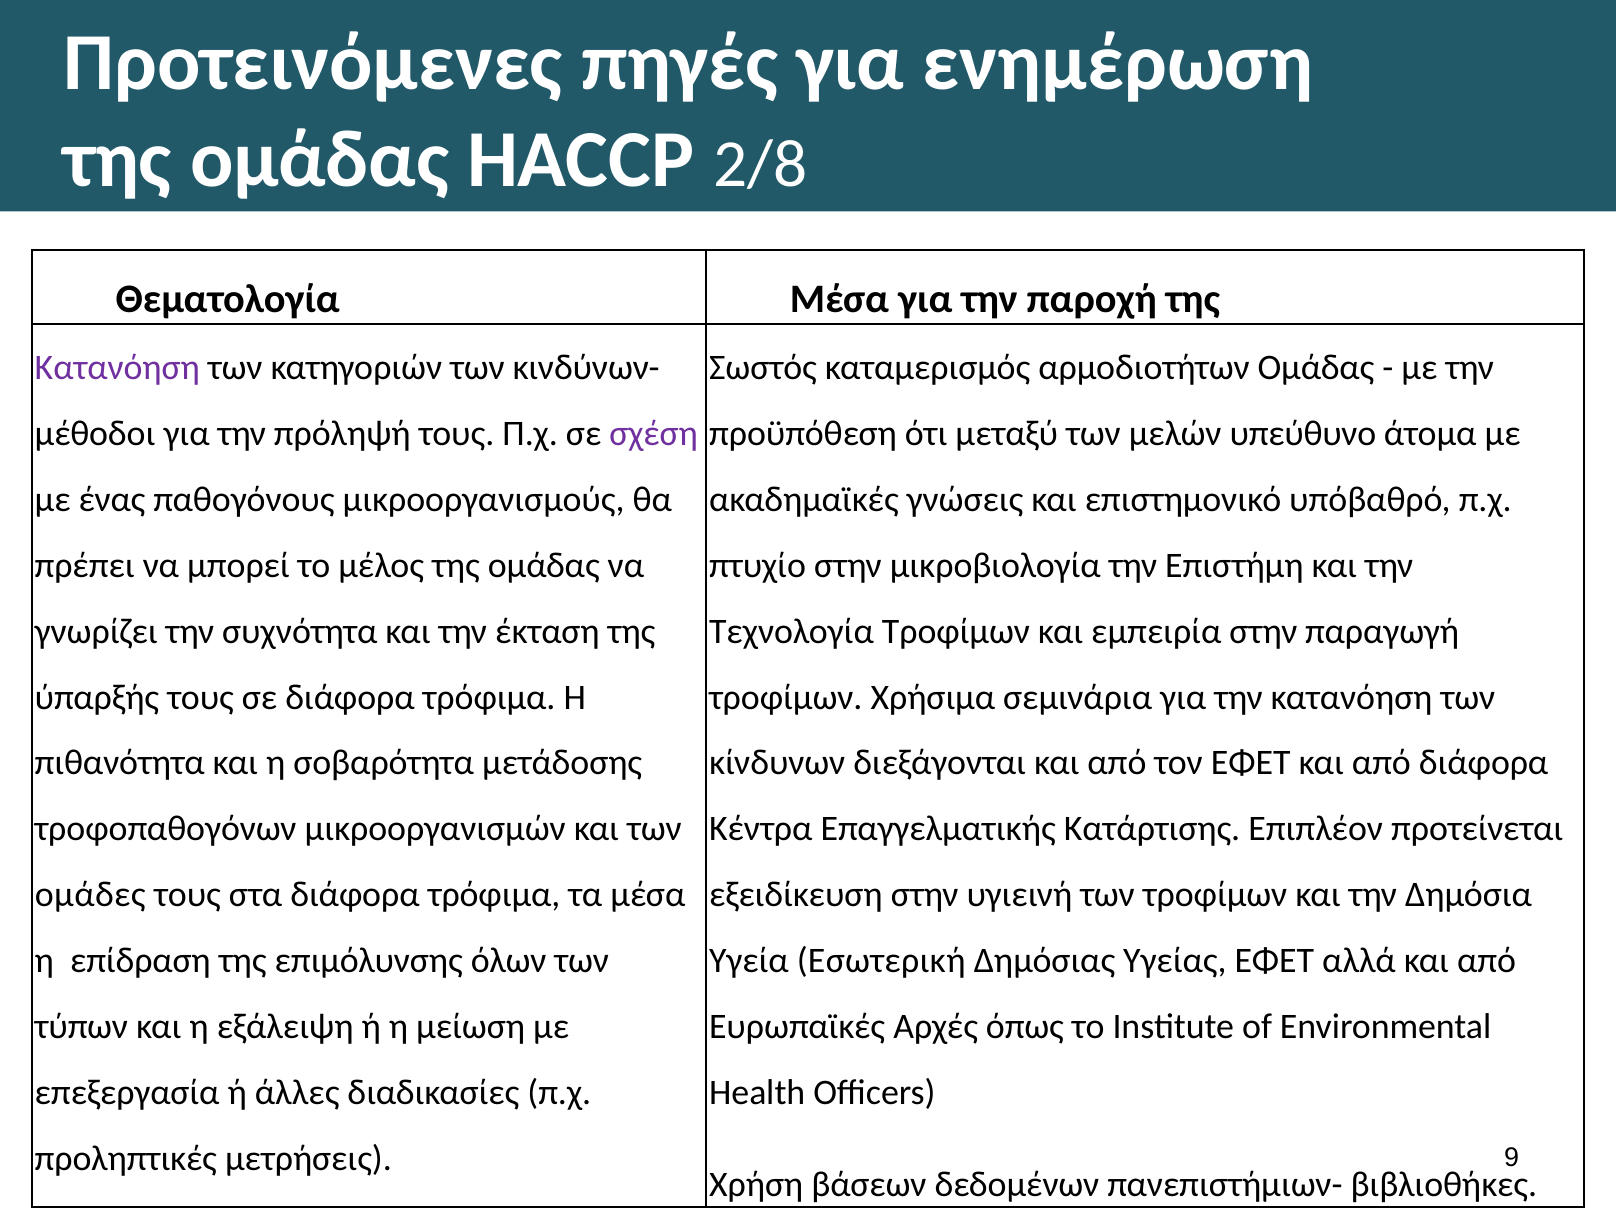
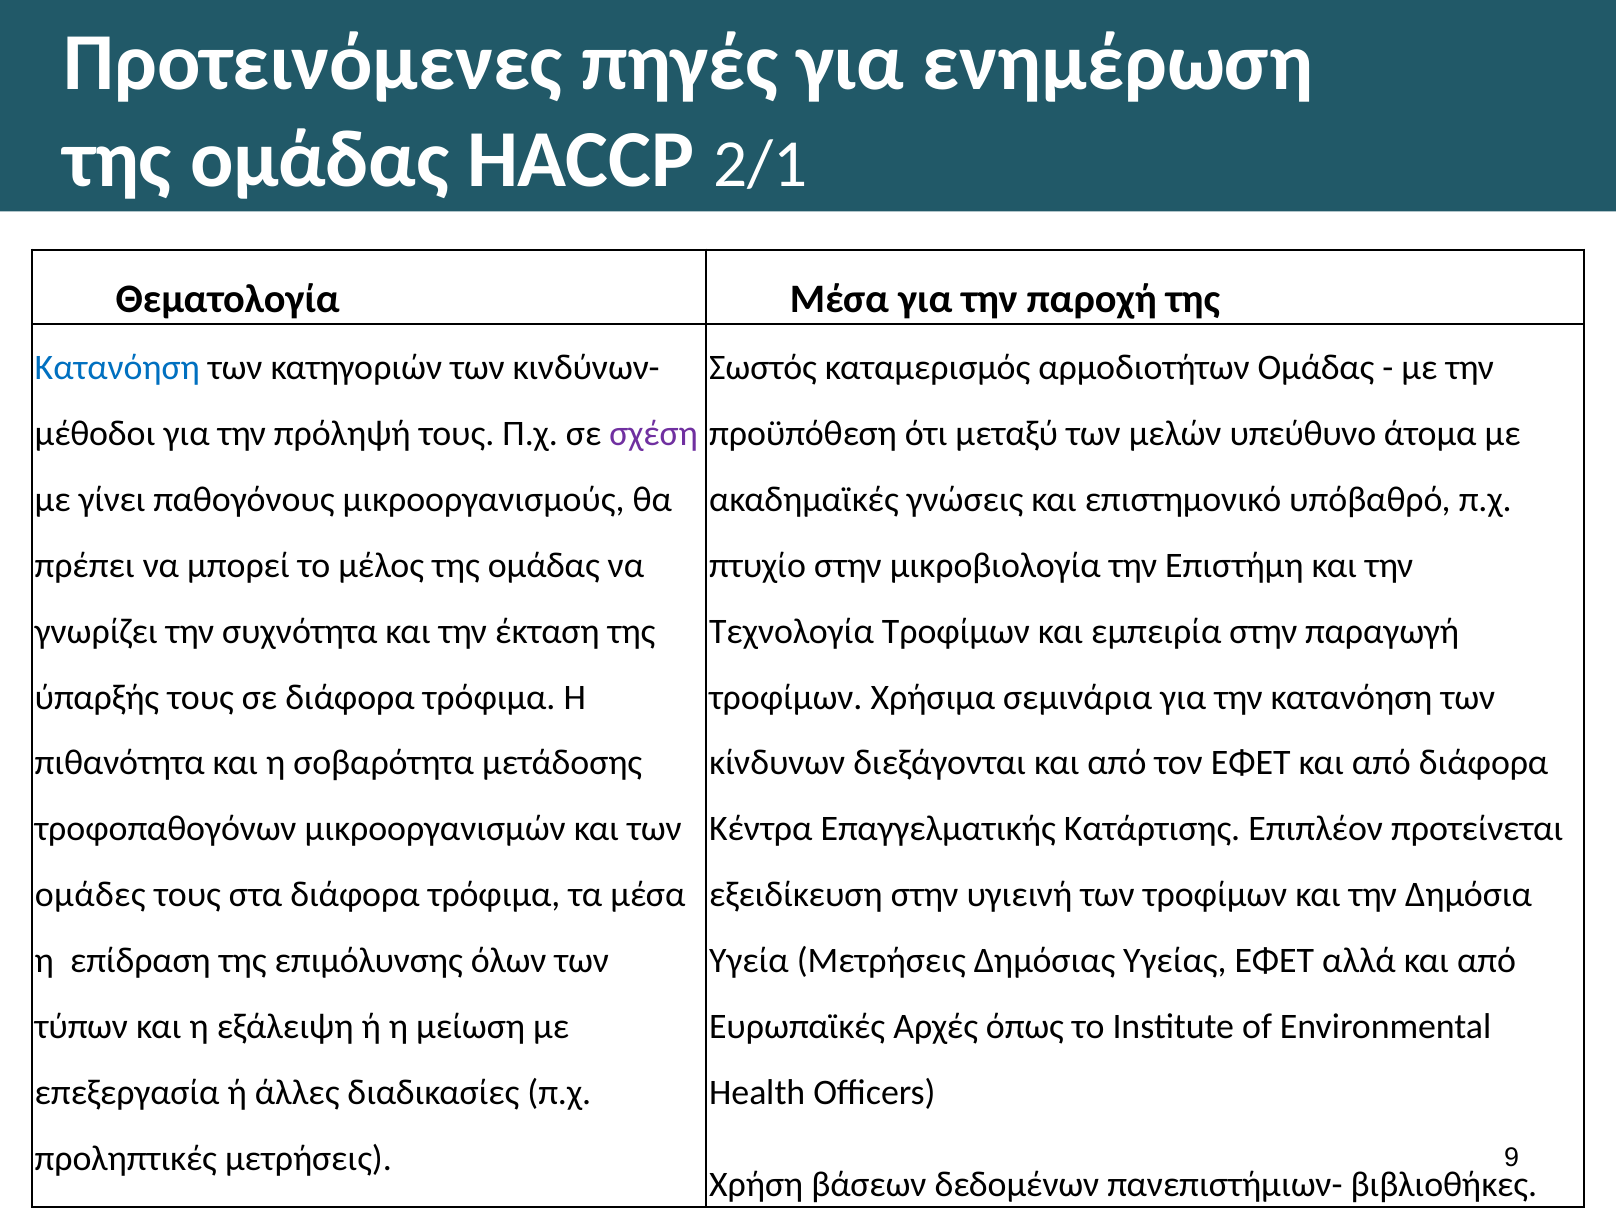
2/8: 2/8 -> 2/1 (760, 164)
Κατανόηση colour: purple -> blue (117, 368)
ένας: ένας -> γίνει (112, 500)
Υγεία Εσωτερική: Εσωτερική -> Μετρήσεις (881, 961)
